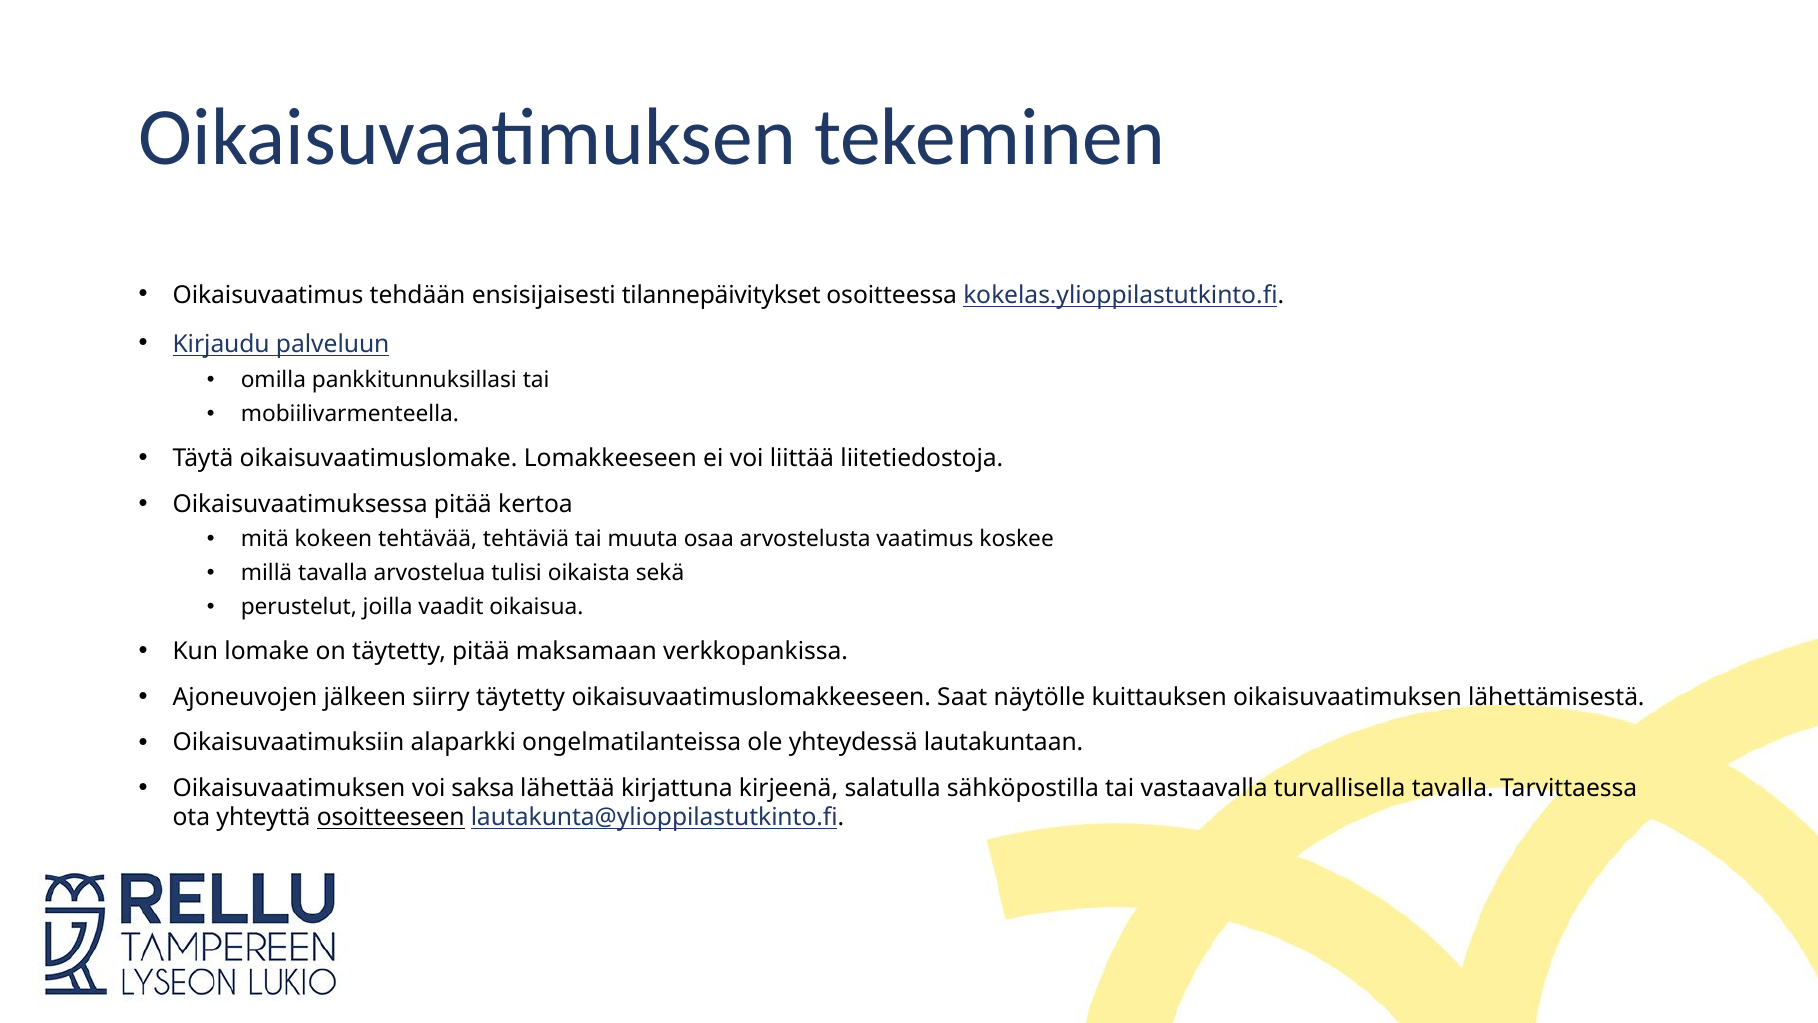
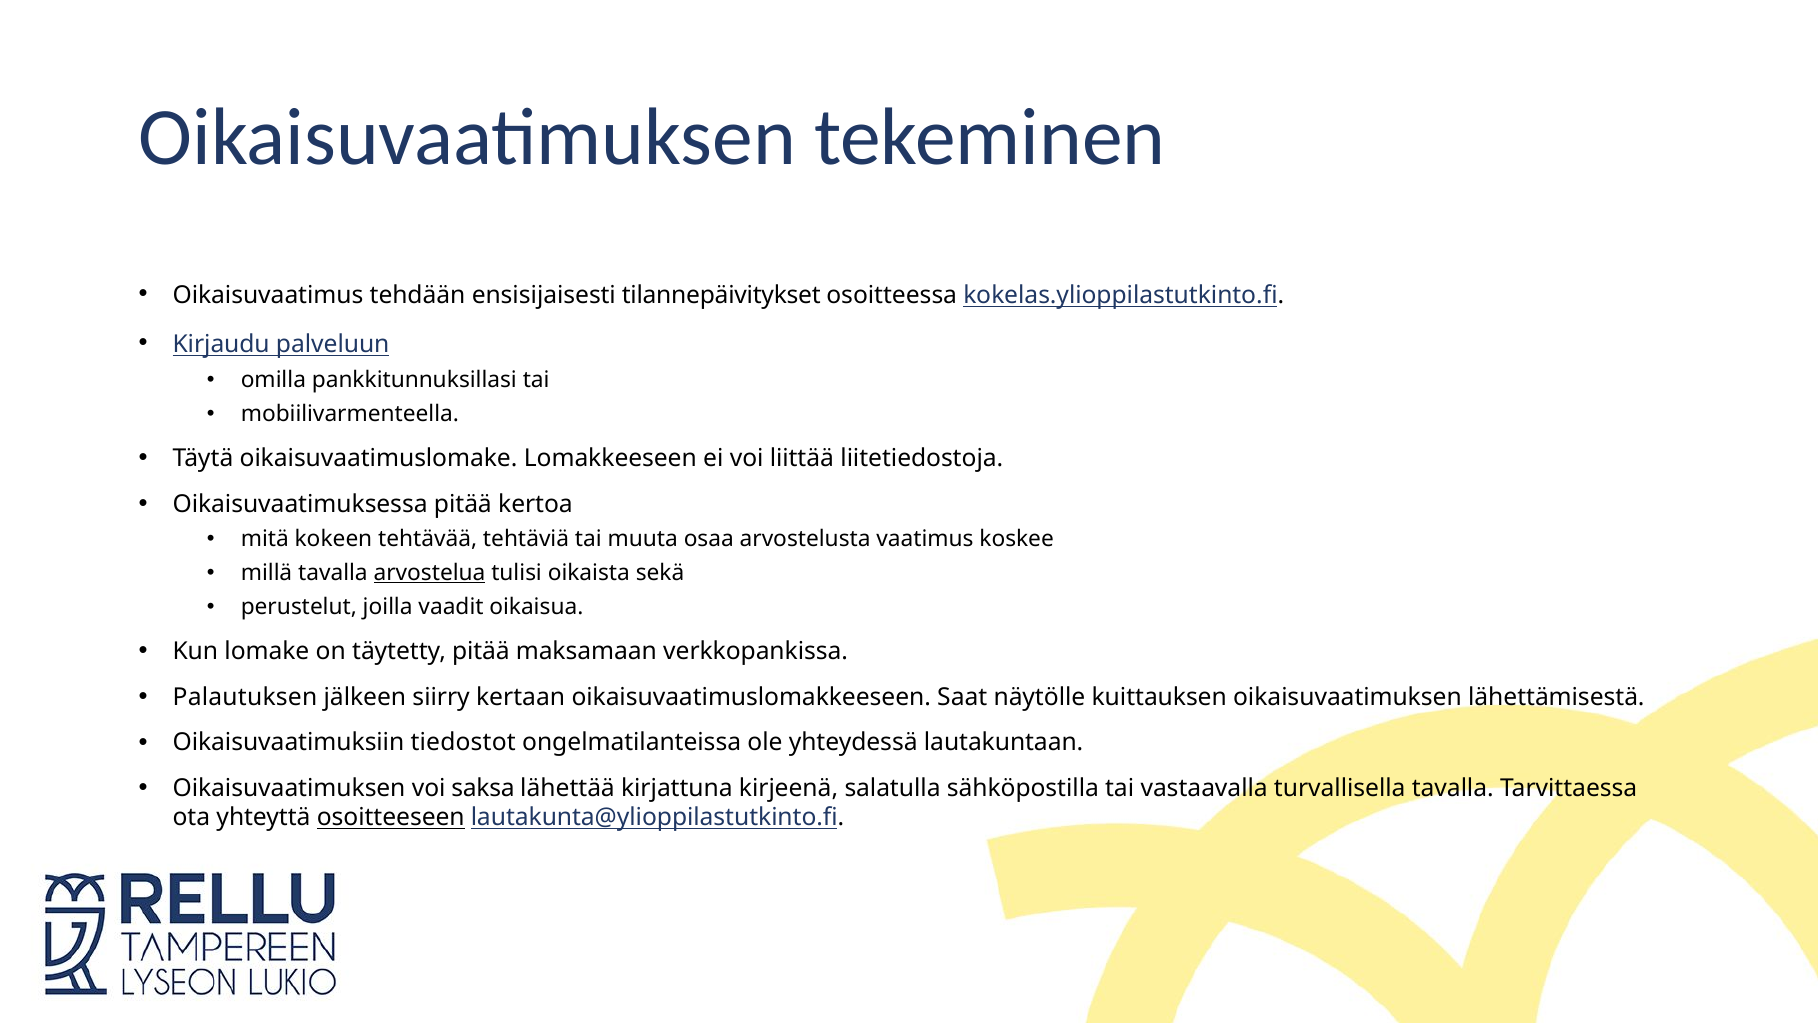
arvostelua underline: none -> present (430, 573)
Ajoneuvojen: Ajoneuvojen -> Palautuksen (245, 697)
siirry täytetty: täytetty -> kertaan (521, 697)
alaparkki: alaparkki -> tiedostot (463, 742)
